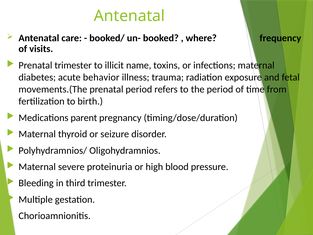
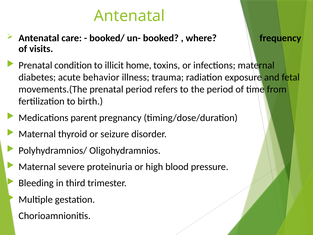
Prenatal trimester: trimester -> condition (73, 65)
name: name -> home (139, 65)
